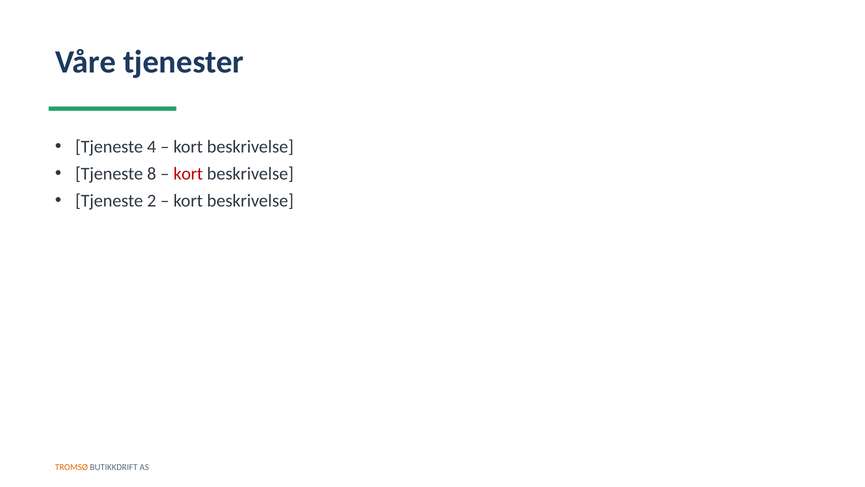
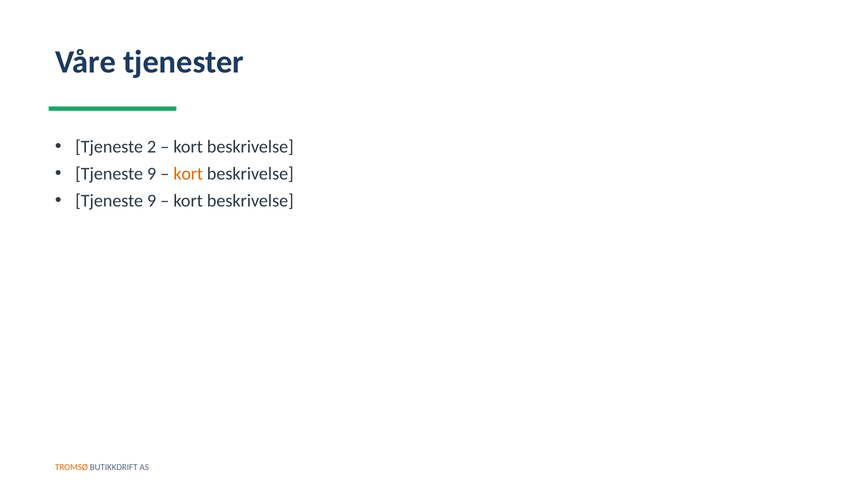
4: 4 -> 2 (152, 147)
8: 8 -> 9 (152, 174)
kort colour: red -> orange (188, 174)
2: 2 -> 9 (152, 201)
